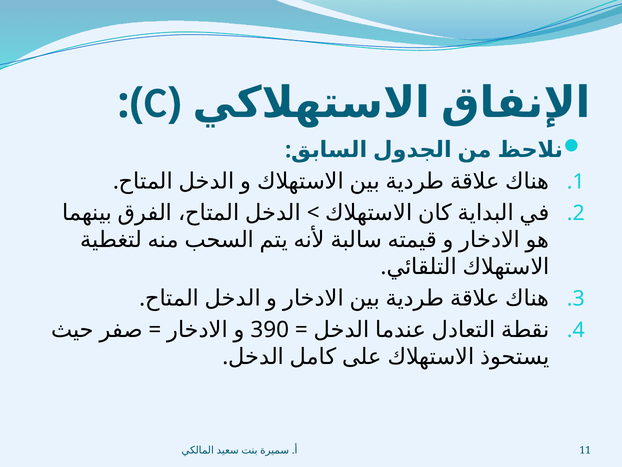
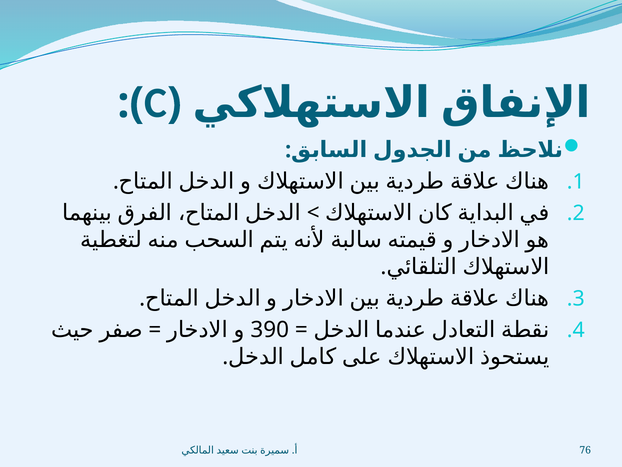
11: 11 -> 76 (585, 450)
